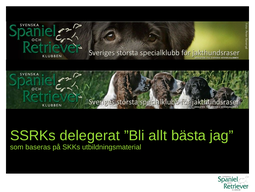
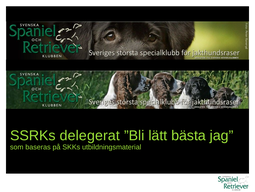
allt: allt -> lätt (158, 135)
